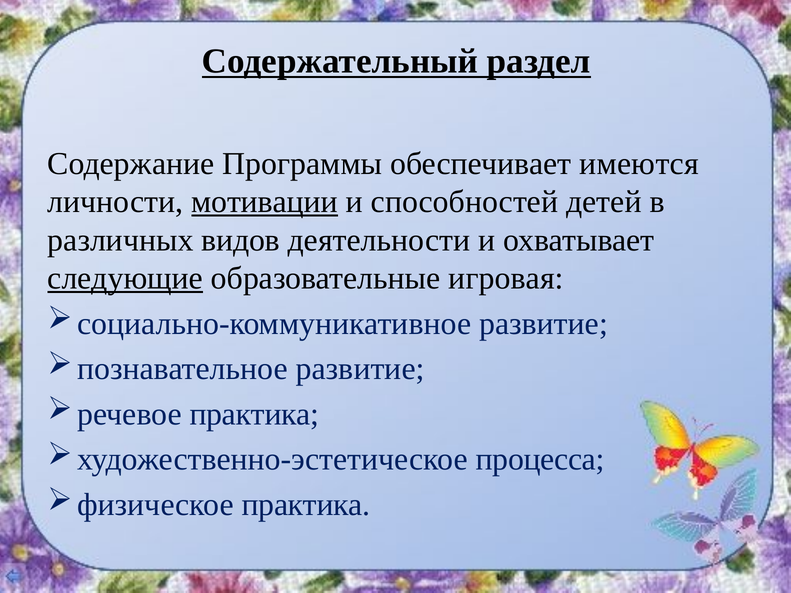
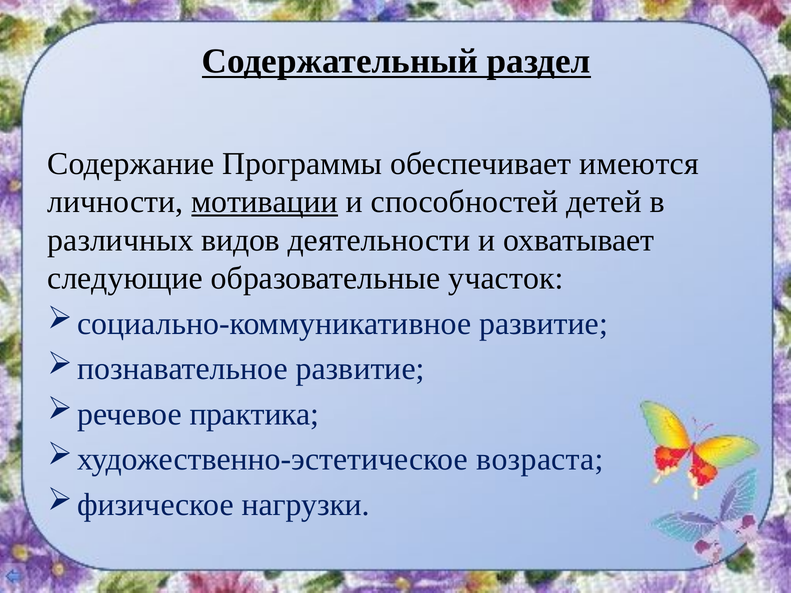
следующие underline: present -> none (125, 278)
игровая: игровая -> участок (506, 278)
процесса: процесса -> возраста (540, 460)
практика: практика -> нагрузки (306, 505)
